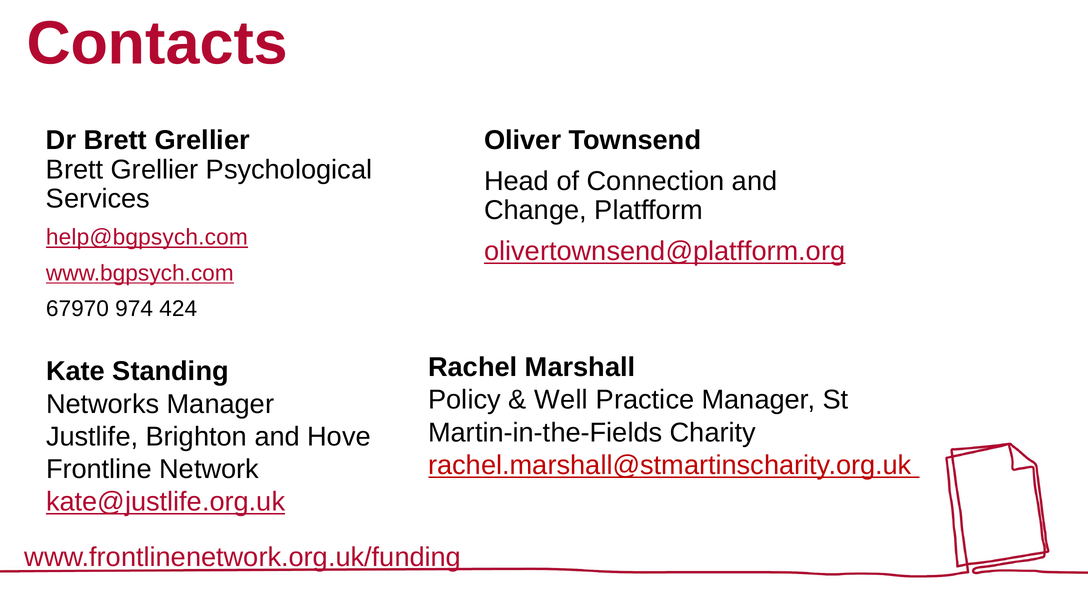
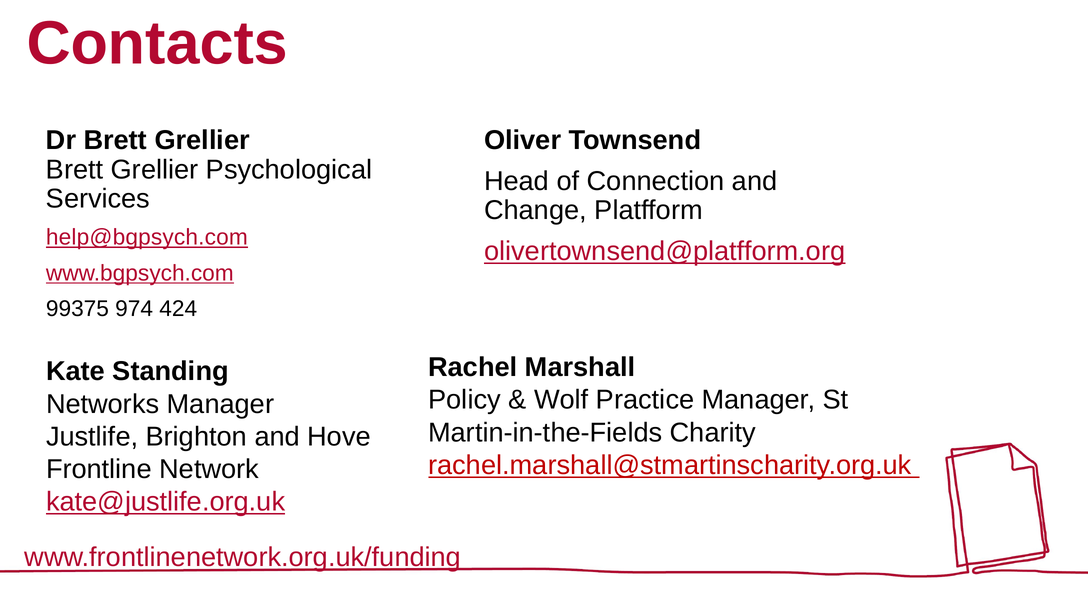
67970: 67970 -> 99375 (77, 309)
Well: Well -> Wolf (561, 400)
